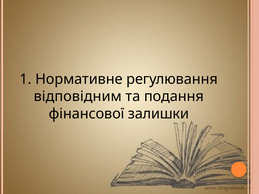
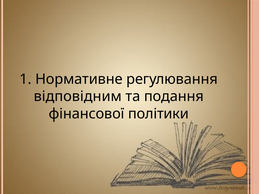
залишки: залишки -> політики (158, 114)
